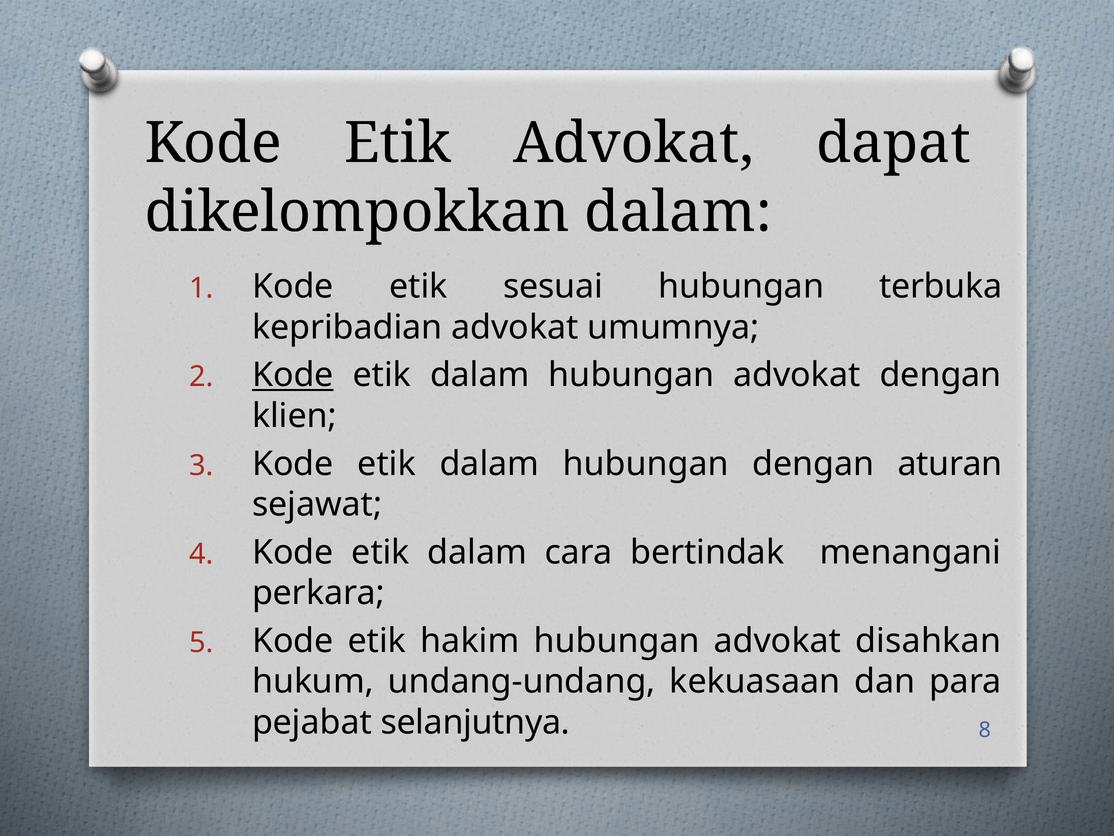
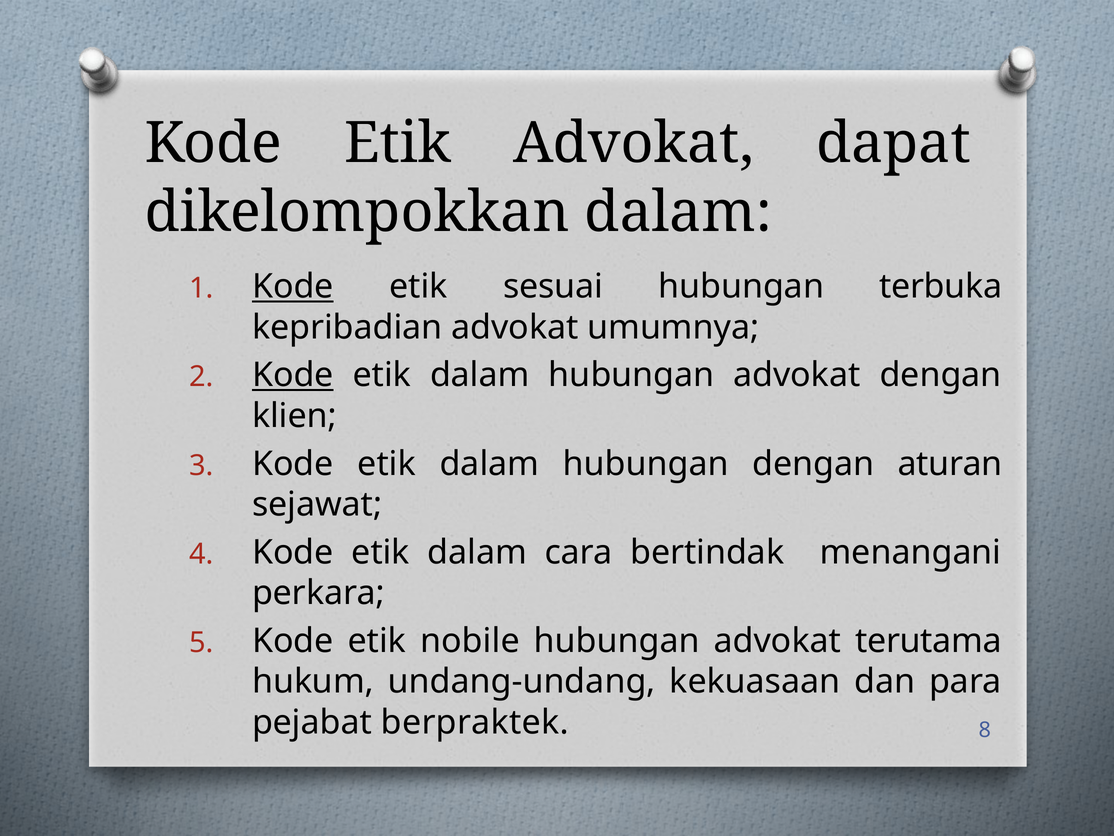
Kode underline: none -> present (293, 287)
hakim: hakim -> nobile (470, 640)
disahkan: disahkan -> terutama (928, 640)
selanjutnya: selanjutnya -> berpraktek (475, 722)
